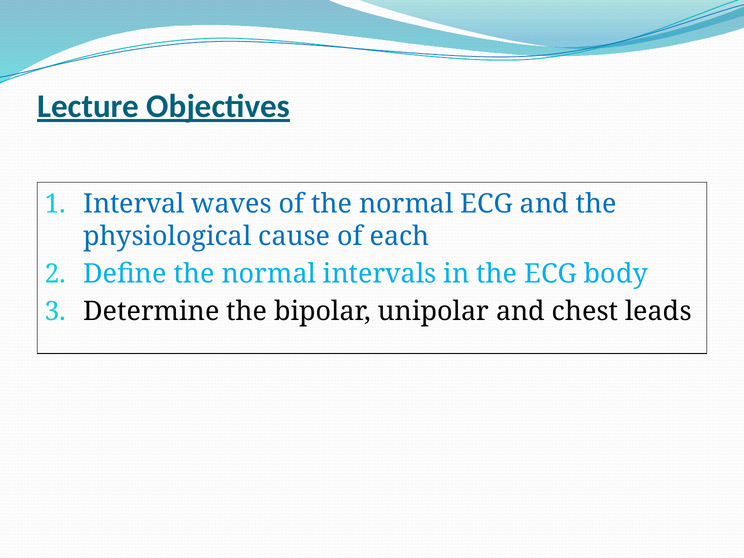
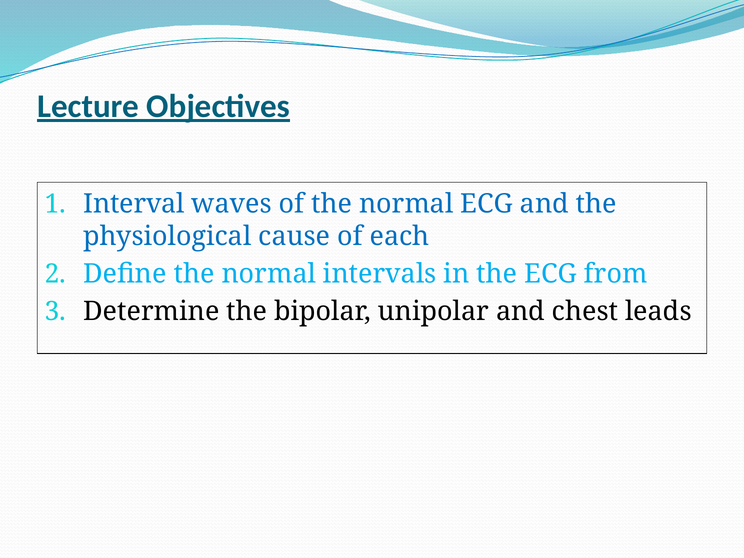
body: body -> from (616, 274)
